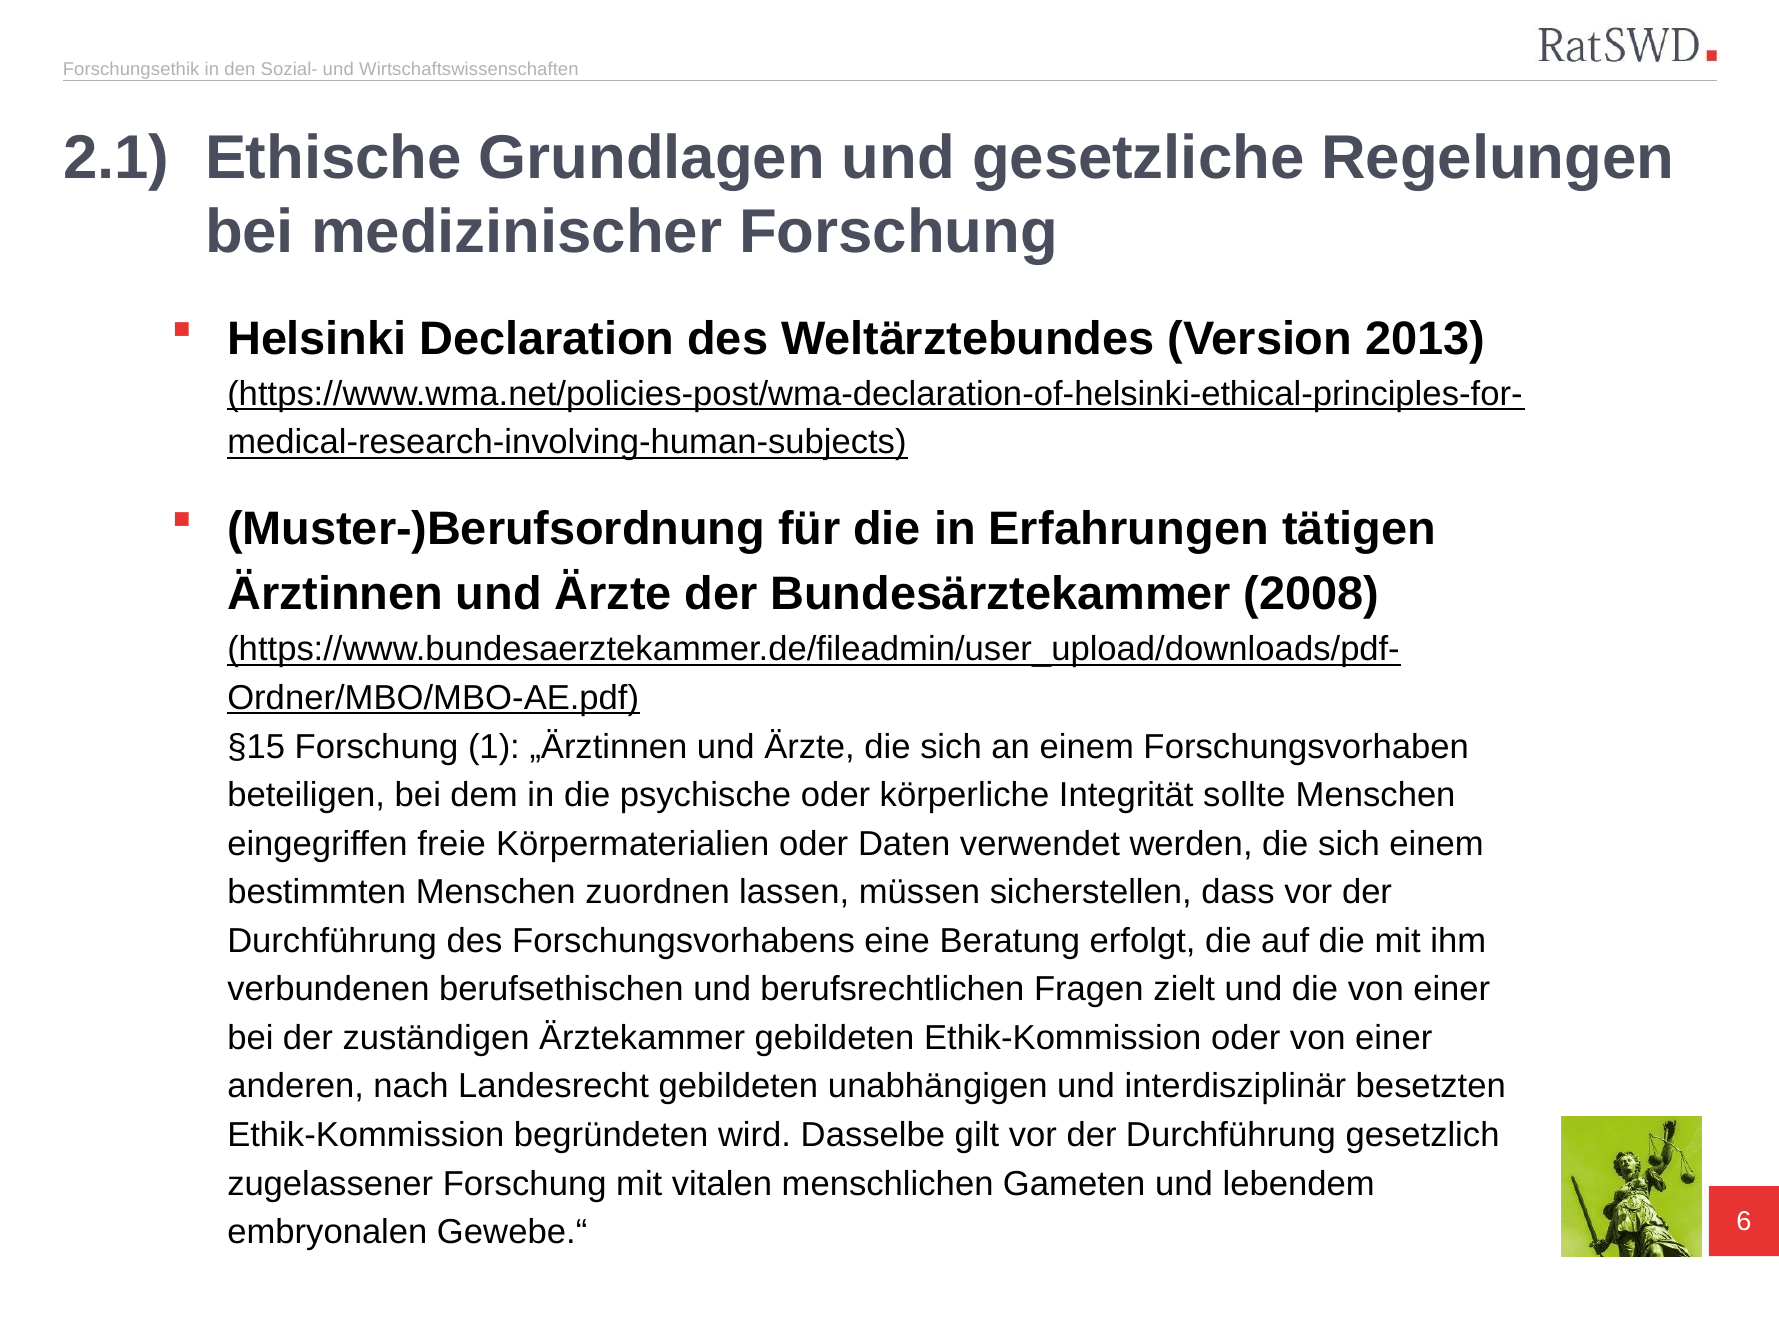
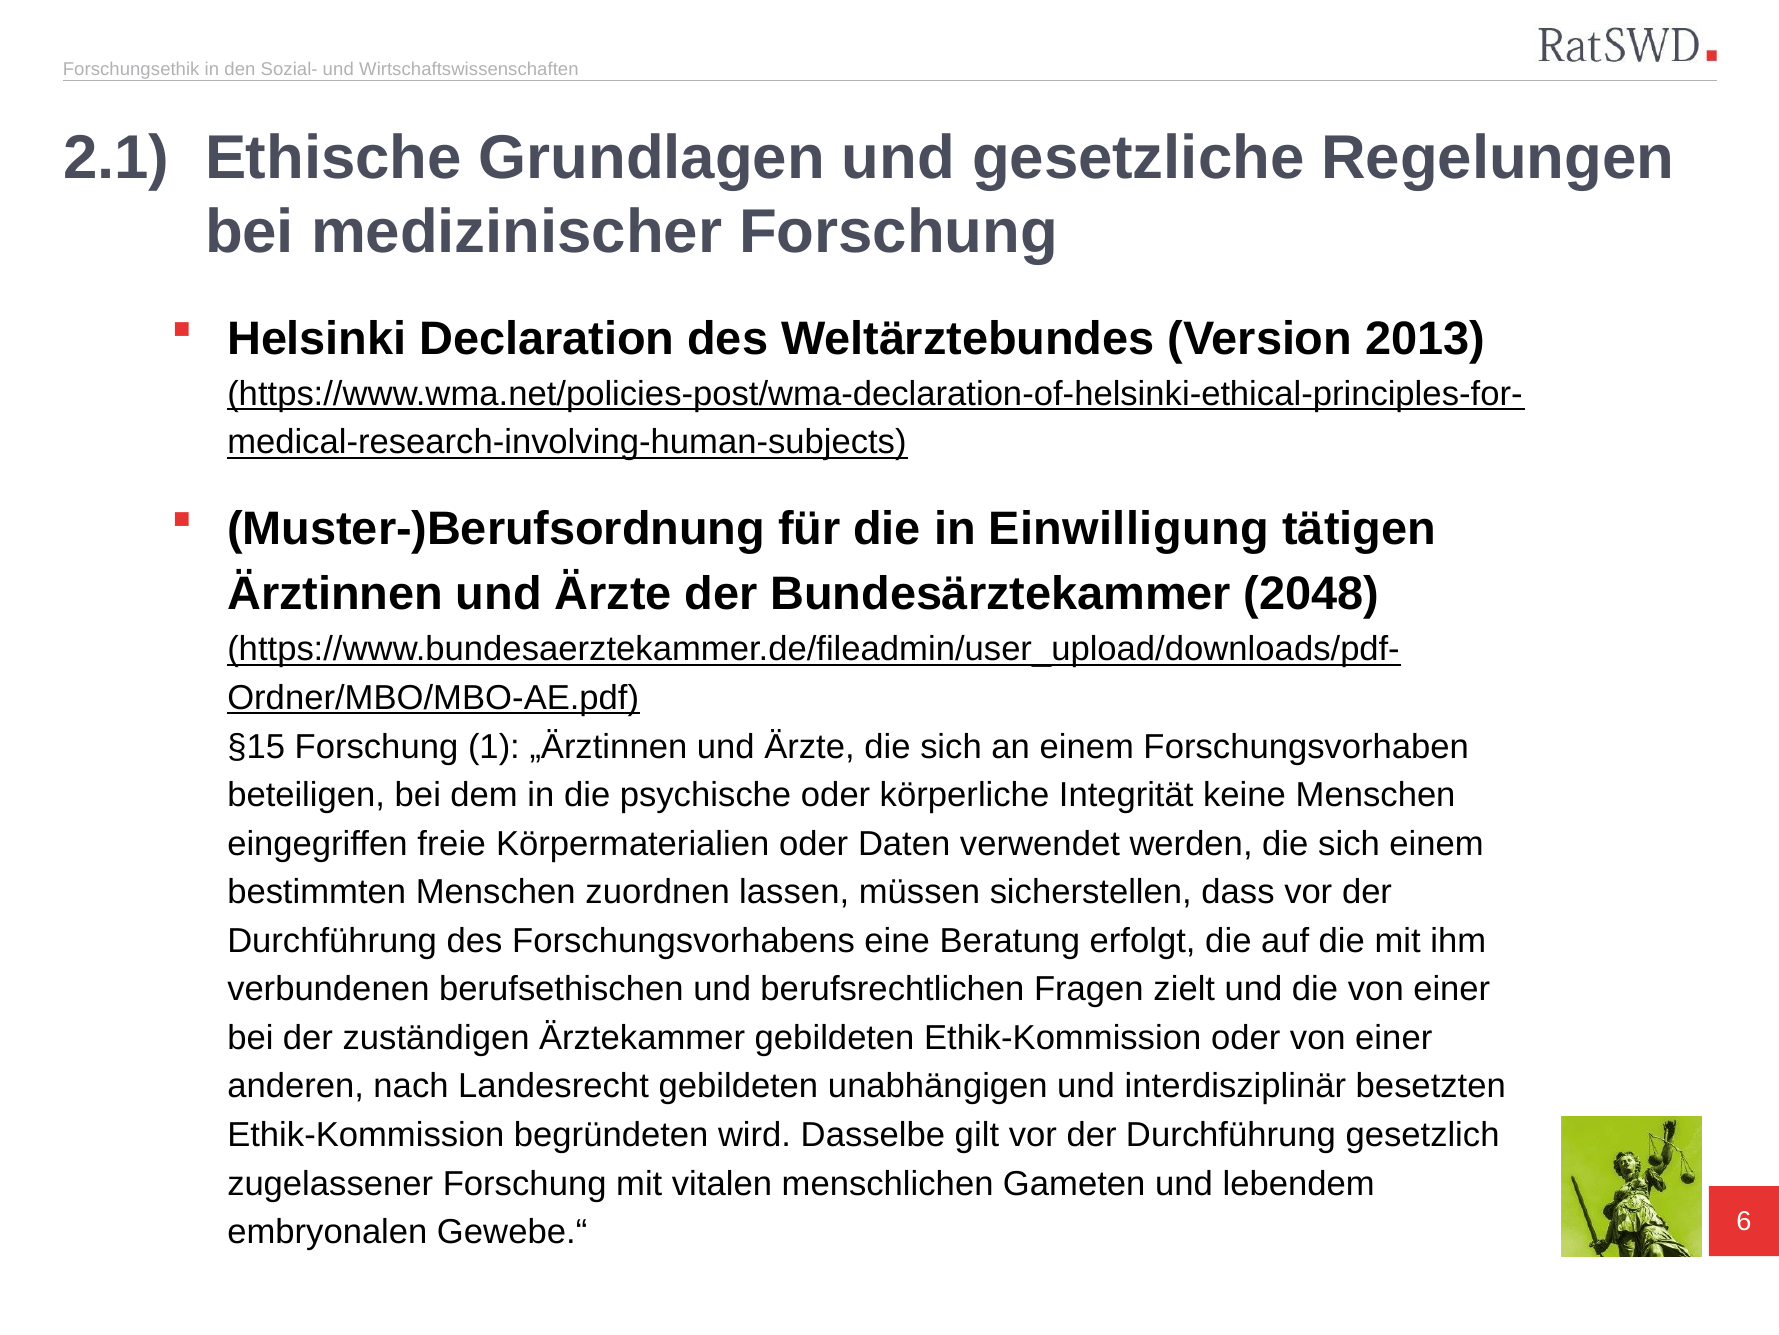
Erfahrungen: Erfahrungen -> Einwilligung (1129, 528)
2008: 2008 -> 2048 (1311, 594)
sollte: sollte -> keine (1245, 795)
